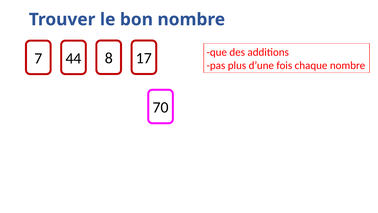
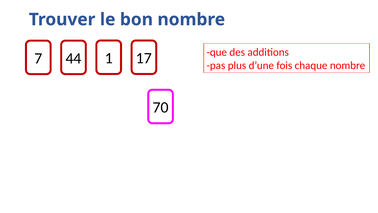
8: 8 -> 1 (109, 58)
